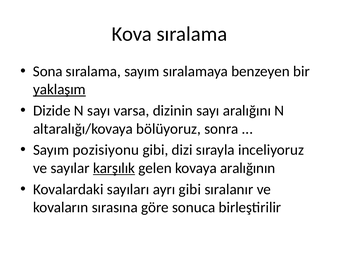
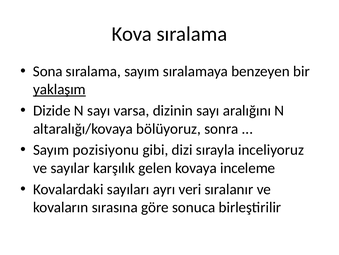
karşılık underline: present -> none (114, 168)
aralığının: aralığının -> inceleme (248, 168)
ayrı gibi: gibi -> veri (190, 189)
